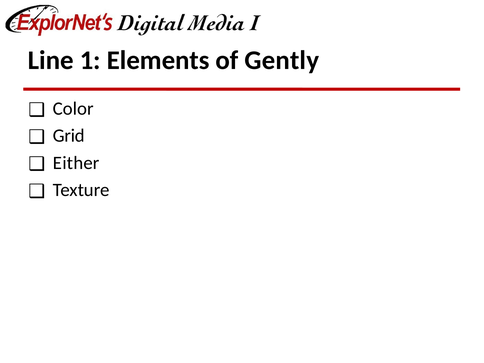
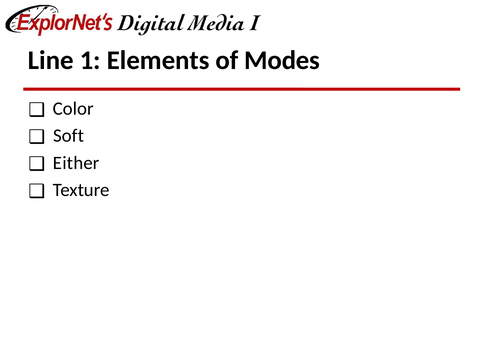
Gently: Gently -> Modes (282, 60)
Grid: Grid -> Soft (69, 136)
